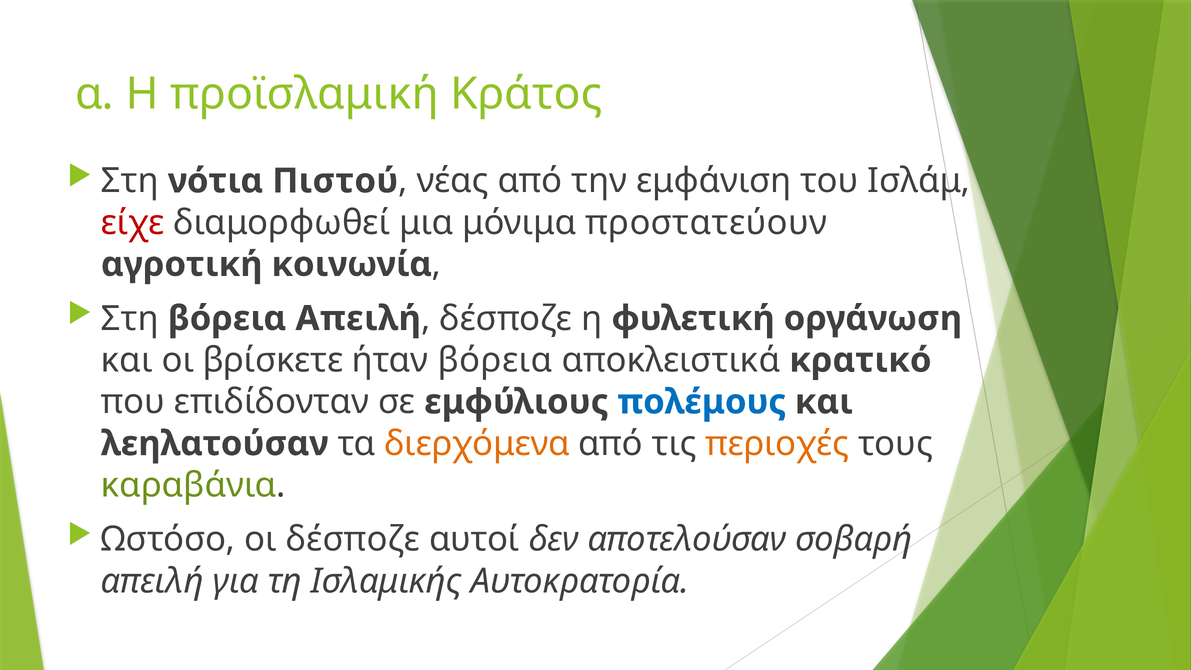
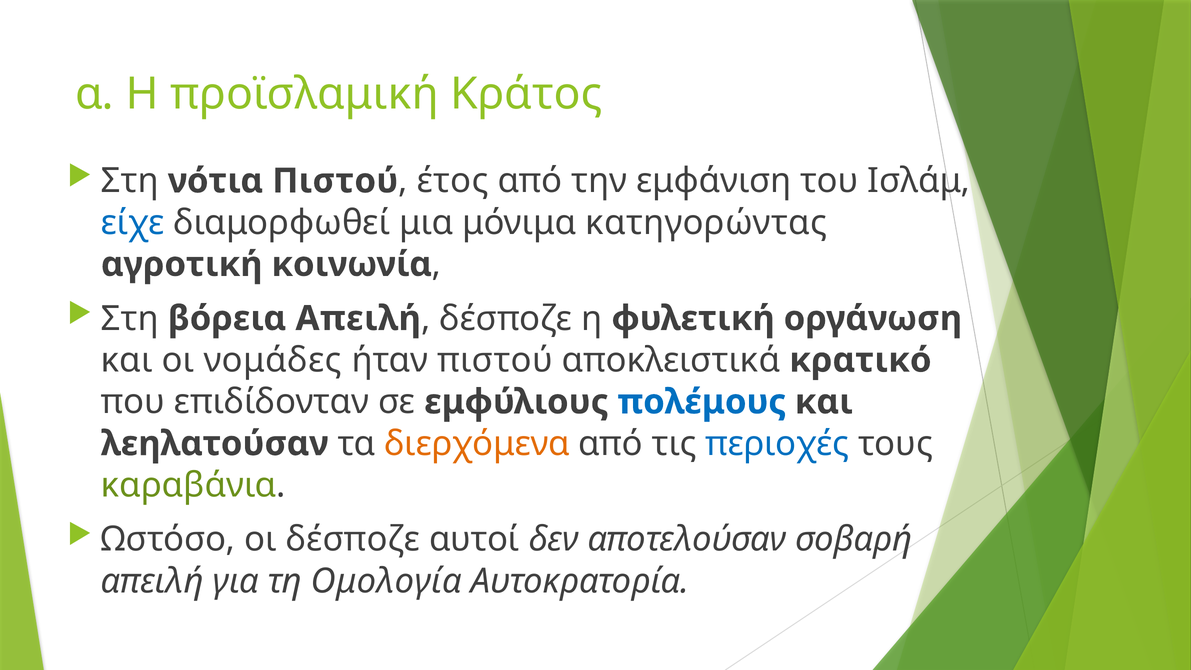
νέας: νέας -> έτος (453, 181)
είχε colour: red -> blue (133, 223)
προστατεύουν: προστατεύουν -> κατηγορώντας (706, 223)
βρίσκετε: βρίσκετε -> νομάδες (273, 360)
ήταν βόρεια: βόρεια -> πιστού (495, 360)
περιοχές colour: orange -> blue (777, 444)
Ισλαμικής: Ισλαμικής -> Ομολογία (386, 581)
